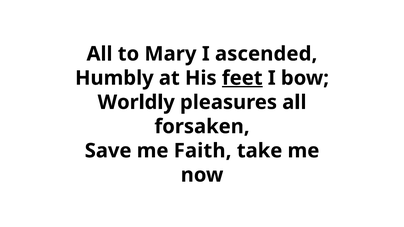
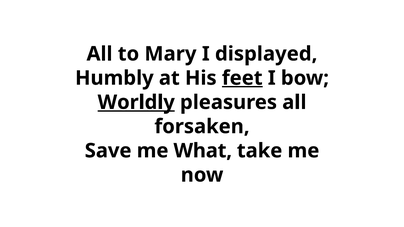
ascended: ascended -> displayed (266, 54)
Worldly underline: none -> present (136, 102)
Faith: Faith -> What (203, 151)
